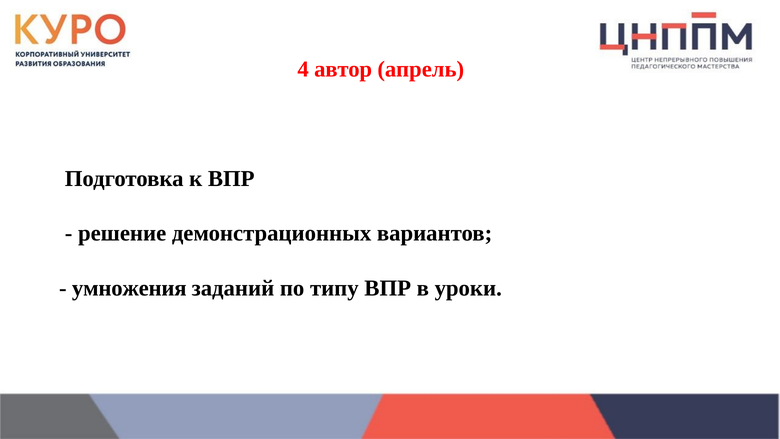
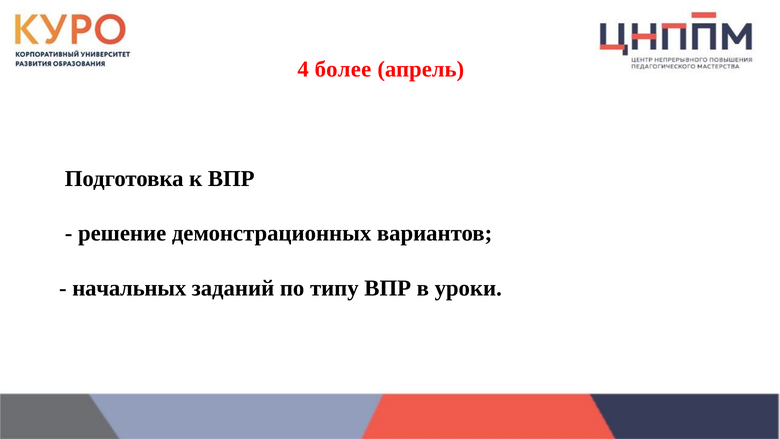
автор: автор -> более (343, 69)
умножения: умножения -> начальных (129, 288)
